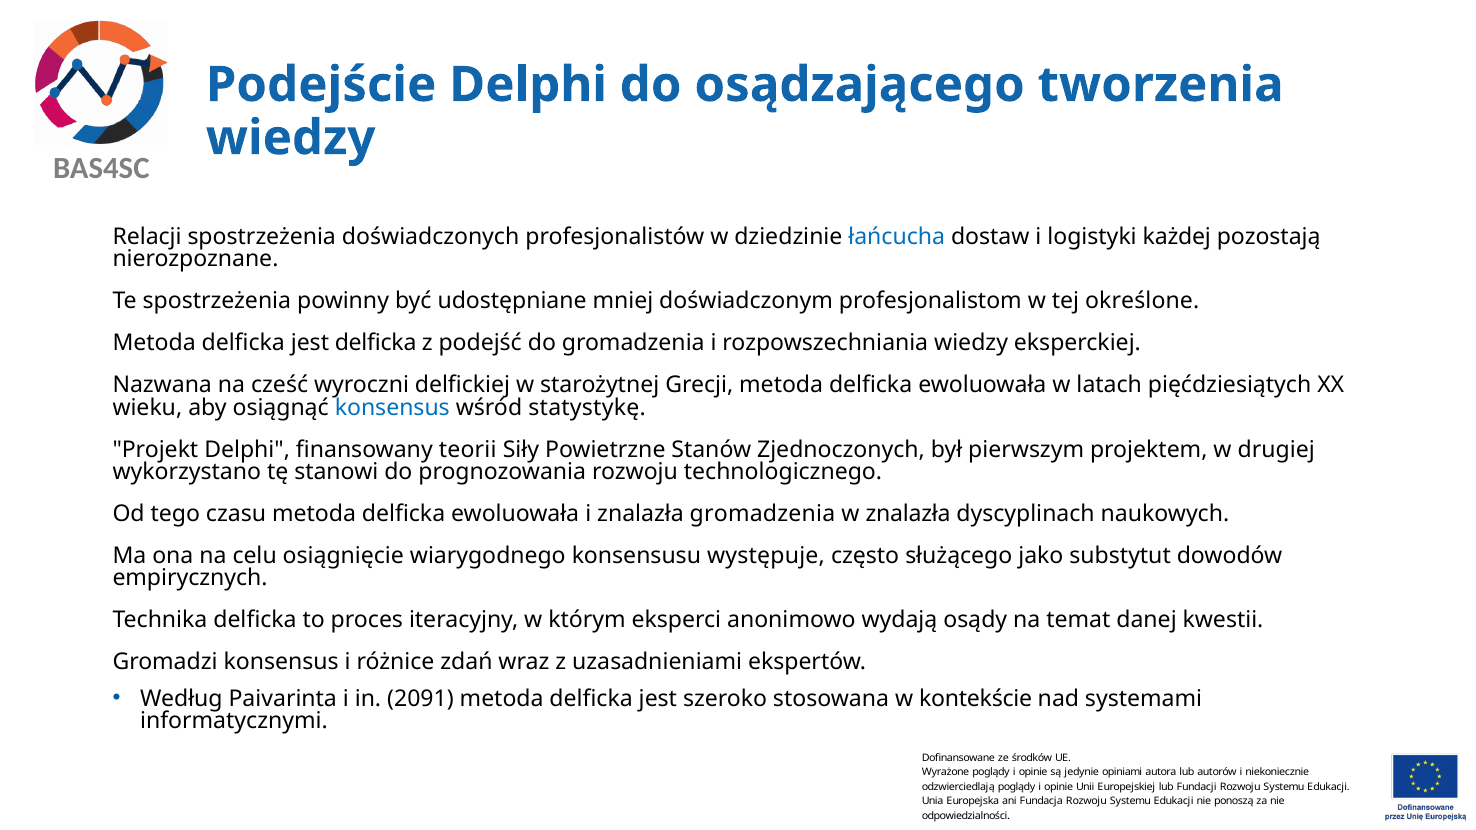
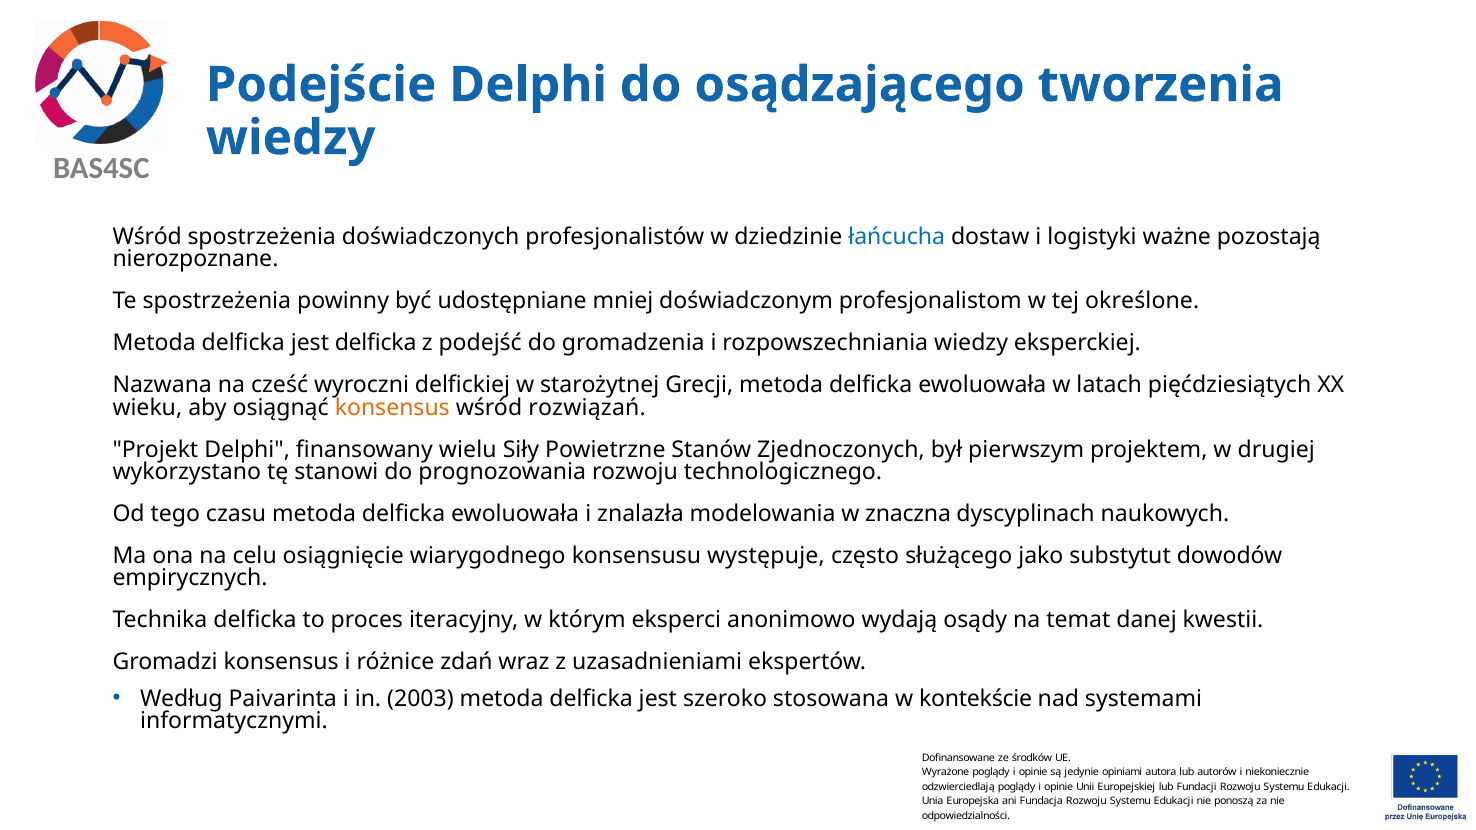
Relacji: Relacji -> Wśród (147, 237)
każdej: każdej -> ważne (1177, 237)
konsensus colour: blue -> orange (392, 408)
statystykę: statystykę -> rozwiązań (587, 408)
teorii: teorii -> wielu (468, 450)
znalazła gromadzenia: gromadzenia -> modelowania (763, 514)
w znalazła: znalazła -> znaczna (908, 514)
2091: 2091 -> 2003 (420, 699)
